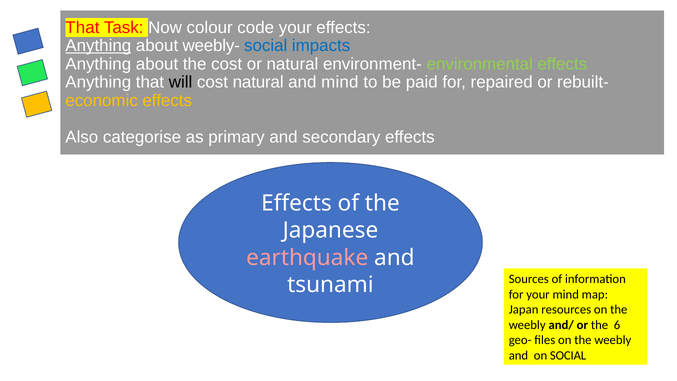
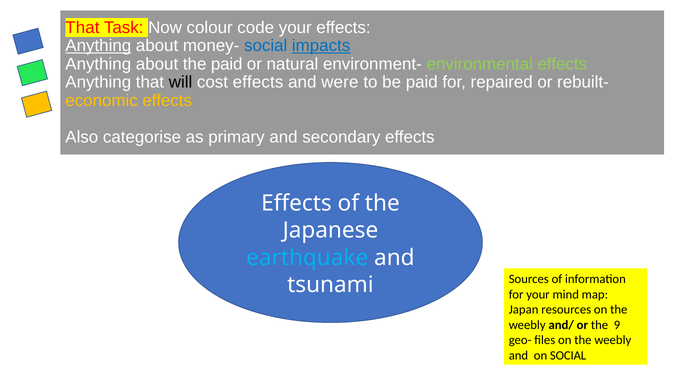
weebly-: weebly- -> money- (211, 46)
impacts underline: none -> present (321, 46)
the cost: cost -> paid (227, 64)
cost natural: natural -> effects (258, 82)
and mind: mind -> were (340, 82)
earthquake colour: pink -> light blue (307, 257)
6: 6 -> 9 (617, 325)
